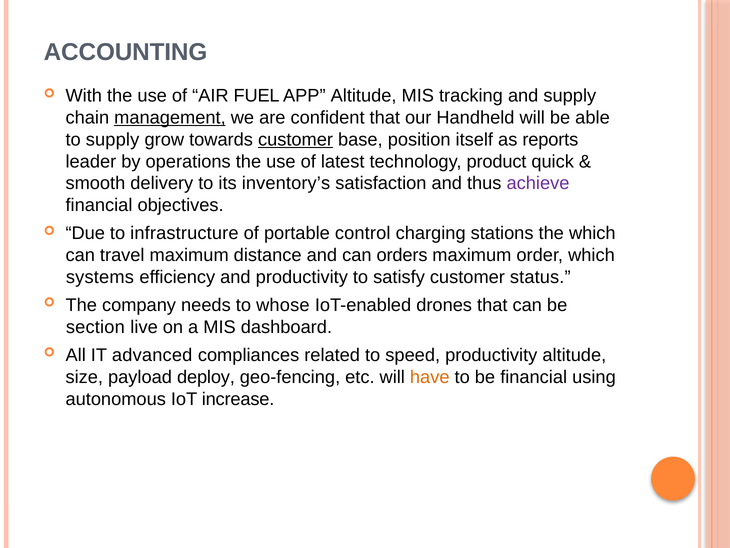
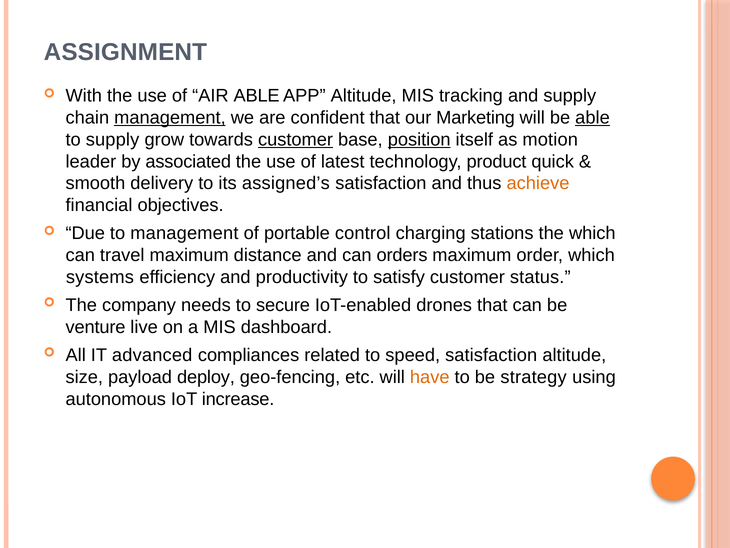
ACCOUNTING: ACCOUNTING -> ASSIGNMENT (125, 52)
AIR FUEL: FUEL -> ABLE (257, 96)
Handheld: Handheld -> Marketing (476, 118)
able underline: none -> present (593, 118)
position underline: none -> present (419, 139)
reports: reports -> motion (550, 139)
operations: operations -> associated (188, 161)
inventory’s: inventory’s -> assigned’s (286, 183)
achieve colour: purple -> orange (538, 183)
to infrastructure: infrastructure -> management (184, 233)
whose: whose -> secure (283, 305)
section: section -> venture (96, 327)
speed productivity: productivity -> satisfaction (491, 355)
be financial: financial -> strategy (534, 377)
